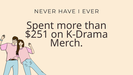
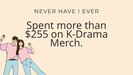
$251: $251 -> $255 (37, 34)
